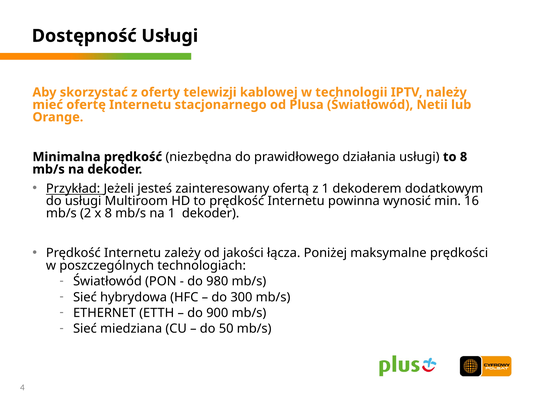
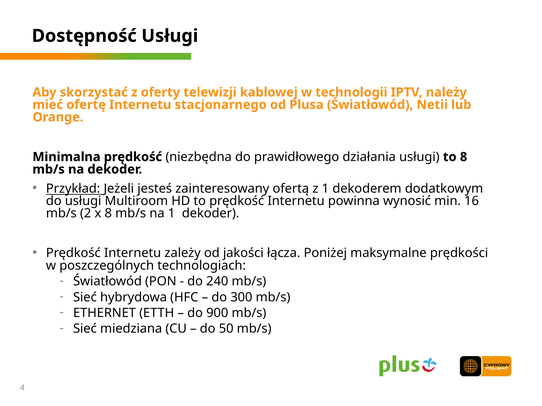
980: 980 -> 240 (217, 282)
